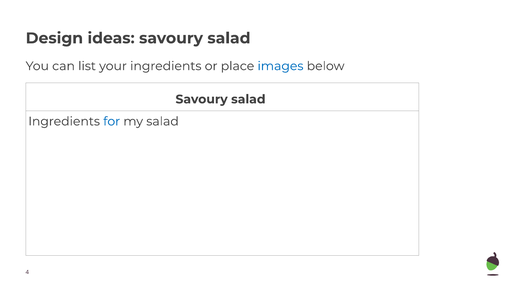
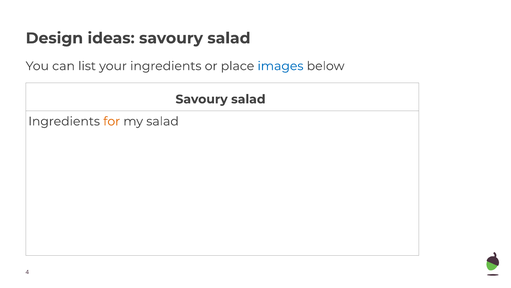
for colour: blue -> orange (112, 121)
